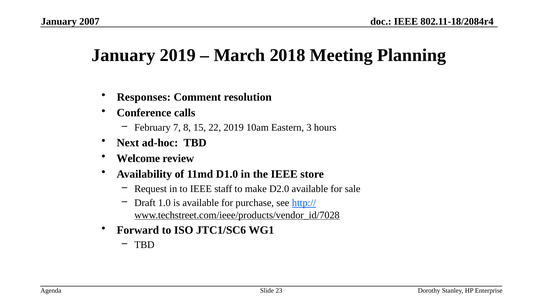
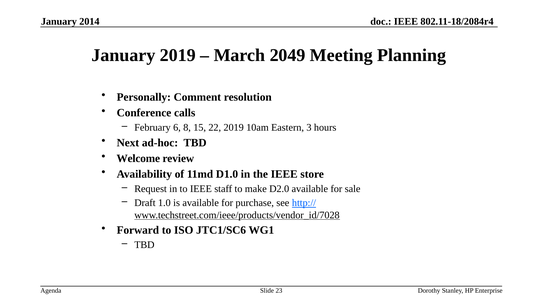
2007: 2007 -> 2014 (89, 22)
2018: 2018 -> 2049 (288, 55)
Responses: Responses -> Personally (144, 97)
7: 7 -> 6 (177, 127)
